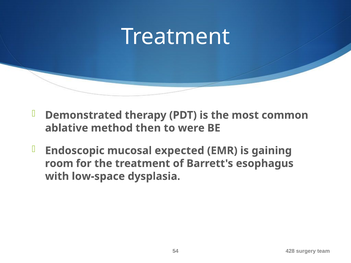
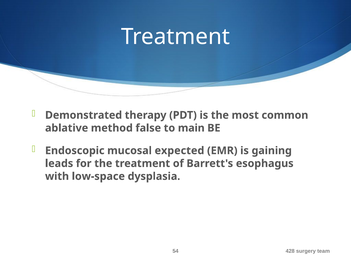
then: then -> false (148, 128)
were: were -> main (191, 128)
room: room -> leads (59, 164)
